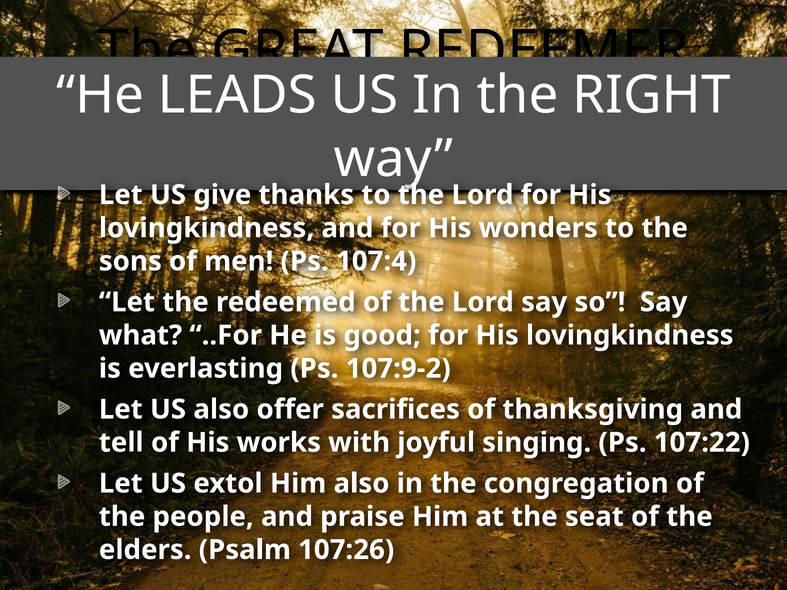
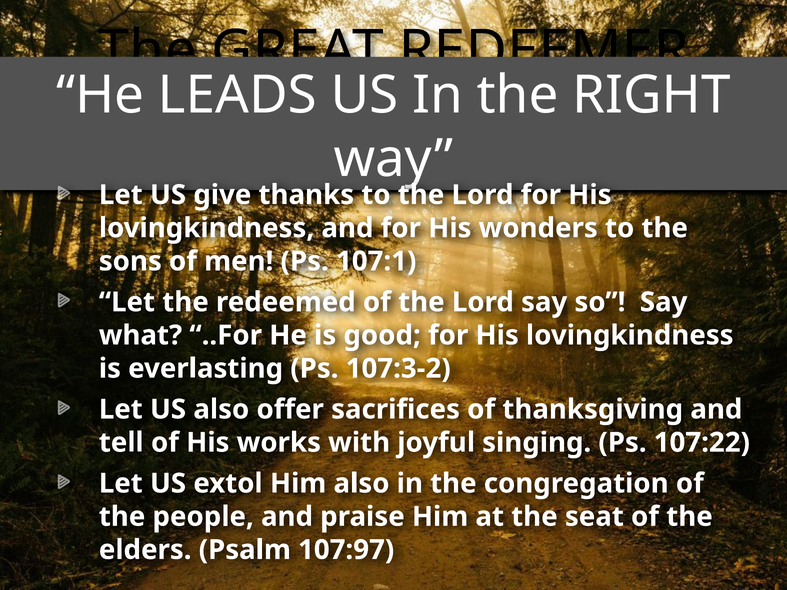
107:4: 107:4 -> 107:1 (376, 261)
107:9-2: 107:9-2 -> 107:3-2 (398, 369)
107:26: 107:26 -> 107:97 (346, 550)
